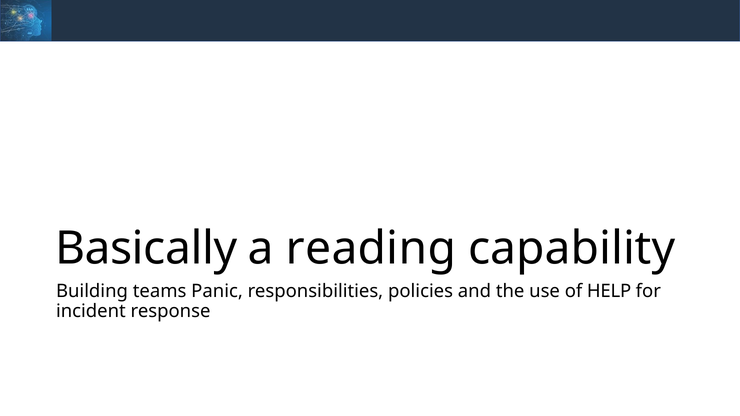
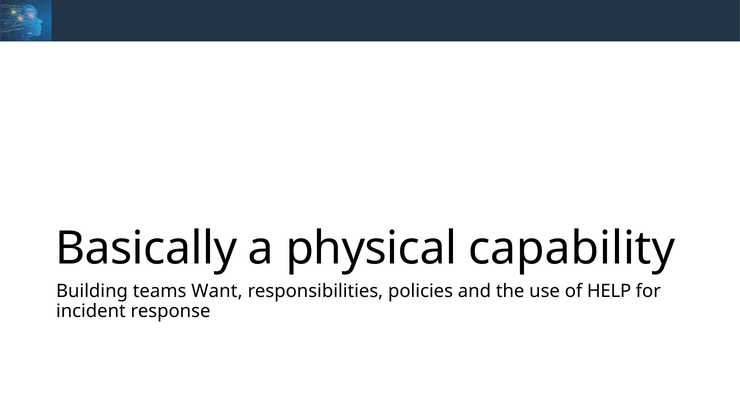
reading: reading -> physical (371, 249)
Panic: Panic -> Want (217, 291)
